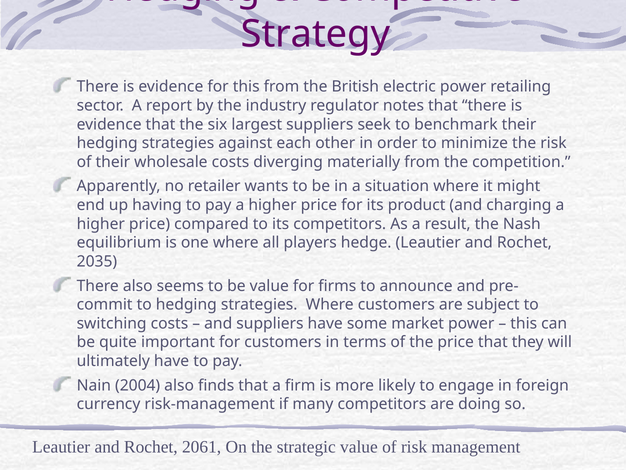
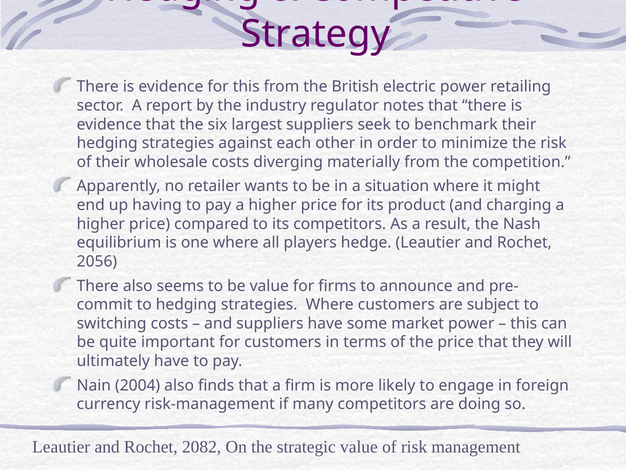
2035: 2035 -> 2056 (97, 261)
2061: 2061 -> 2082 (202, 447)
